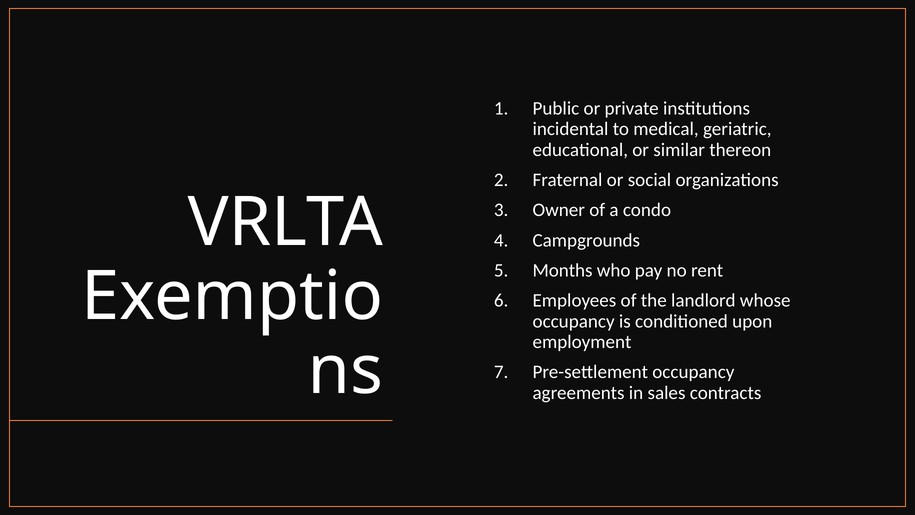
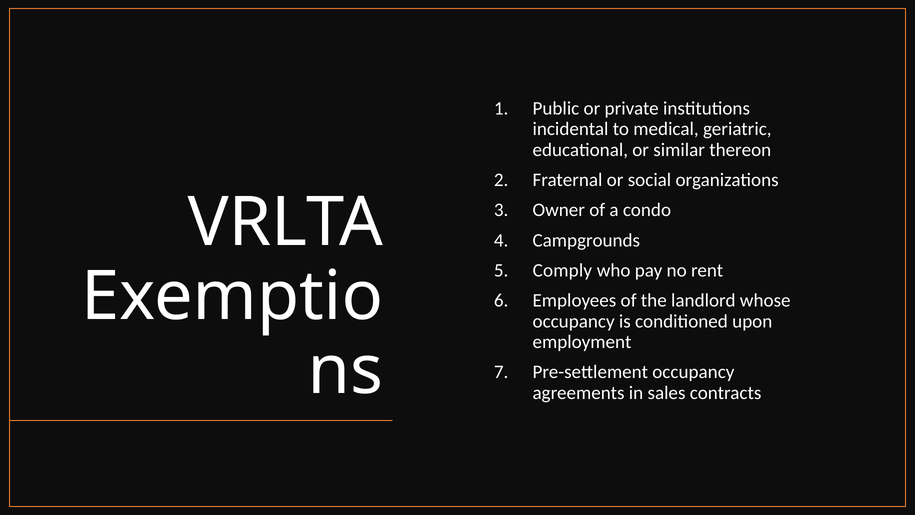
Months: Months -> Comply (562, 270)
